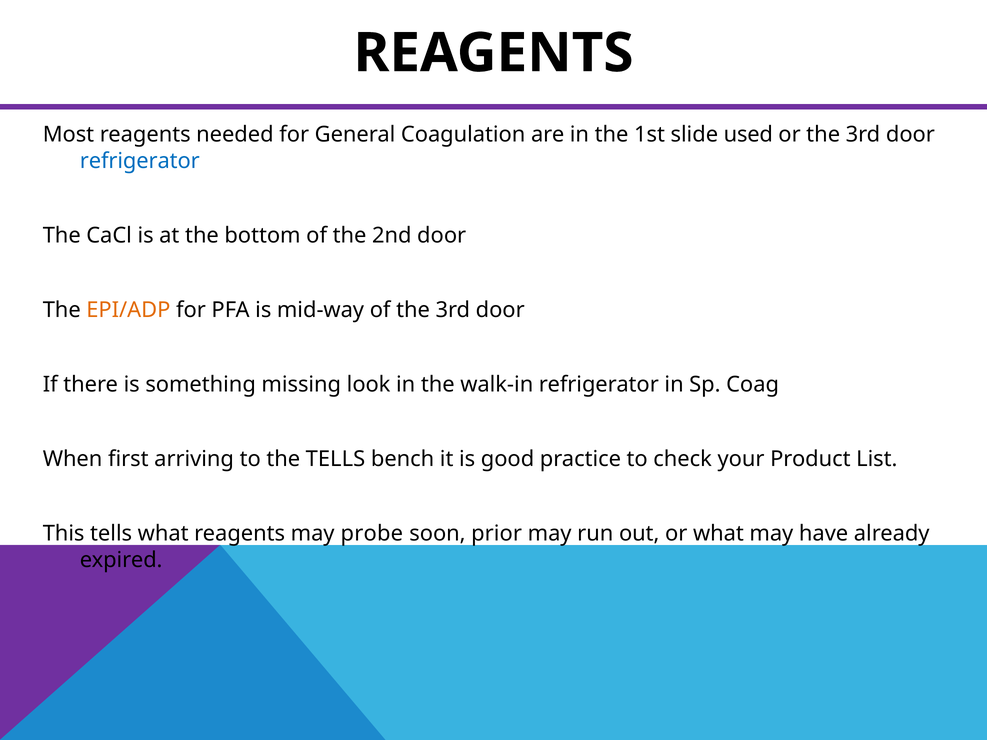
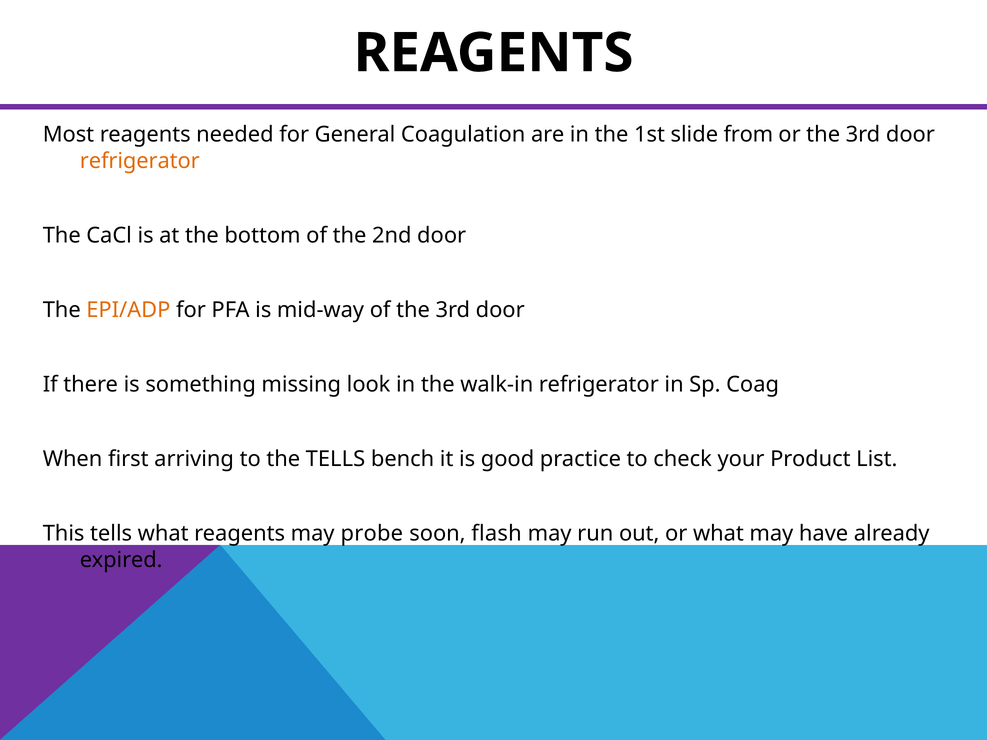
used: used -> from (748, 135)
refrigerator colour: blue -> orange (140, 161)
prior: prior -> flash (497, 534)
